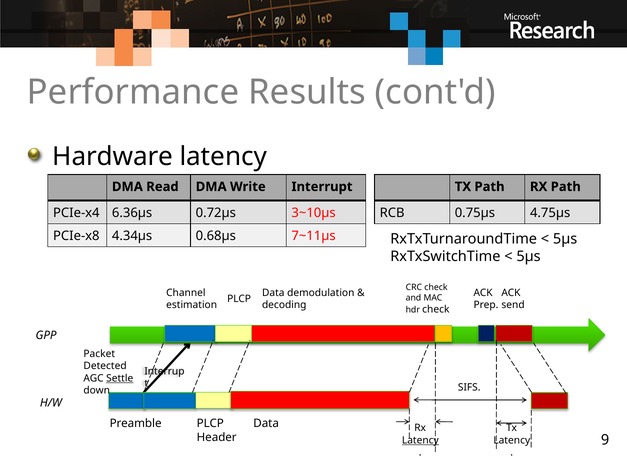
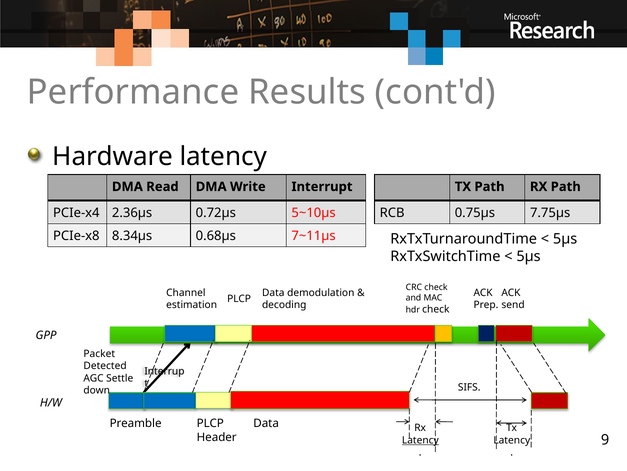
6.36µs: 6.36µs -> 2.36µs (132, 213)
3~10µs: 3~10µs -> 5~10µs (314, 213)
4.75µs: 4.75µs -> 7.75µs (550, 213)
4.34µs: 4.34µs -> 8.34µs (132, 236)
Settle underline: present -> none (120, 378)
